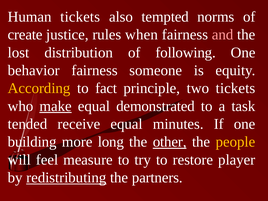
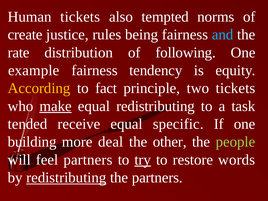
when: when -> being (142, 35)
and colour: pink -> light blue (223, 35)
lost: lost -> rate (19, 53)
behavior: behavior -> example (34, 70)
someone: someone -> tendency (156, 70)
equal demonstrated: demonstrated -> redistributing (156, 106)
minutes: minutes -> specific (178, 124)
long: long -> deal (111, 142)
other underline: present -> none (170, 142)
people colour: yellow -> light green (235, 142)
feel measure: measure -> partners (88, 160)
try underline: none -> present (143, 160)
player: player -> words (237, 160)
